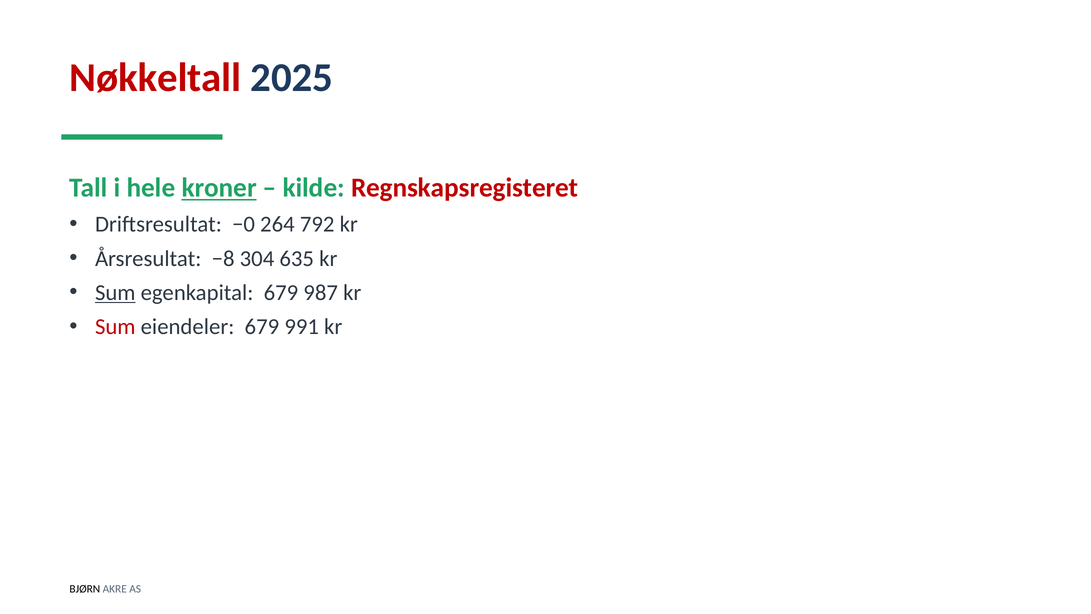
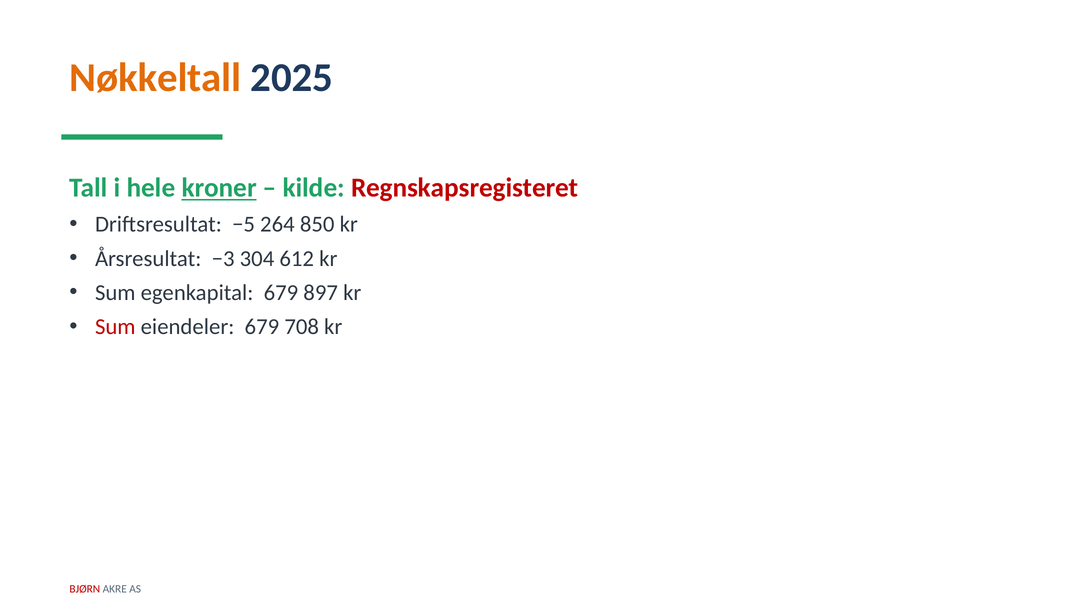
Nøkkeltall colour: red -> orange (155, 78)
−0: −0 -> −5 (244, 224)
792: 792 -> 850 (317, 224)
−8: −8 -> −3 (223, 258)
635: 635 -> 612 (297, 258)
Sum underline: present -> none (115, 293)
987: 987 -> 897 (321, 293)
991: 991 -> 708 (302, 327)
BJØRN colour: black -> red (85, 589)
